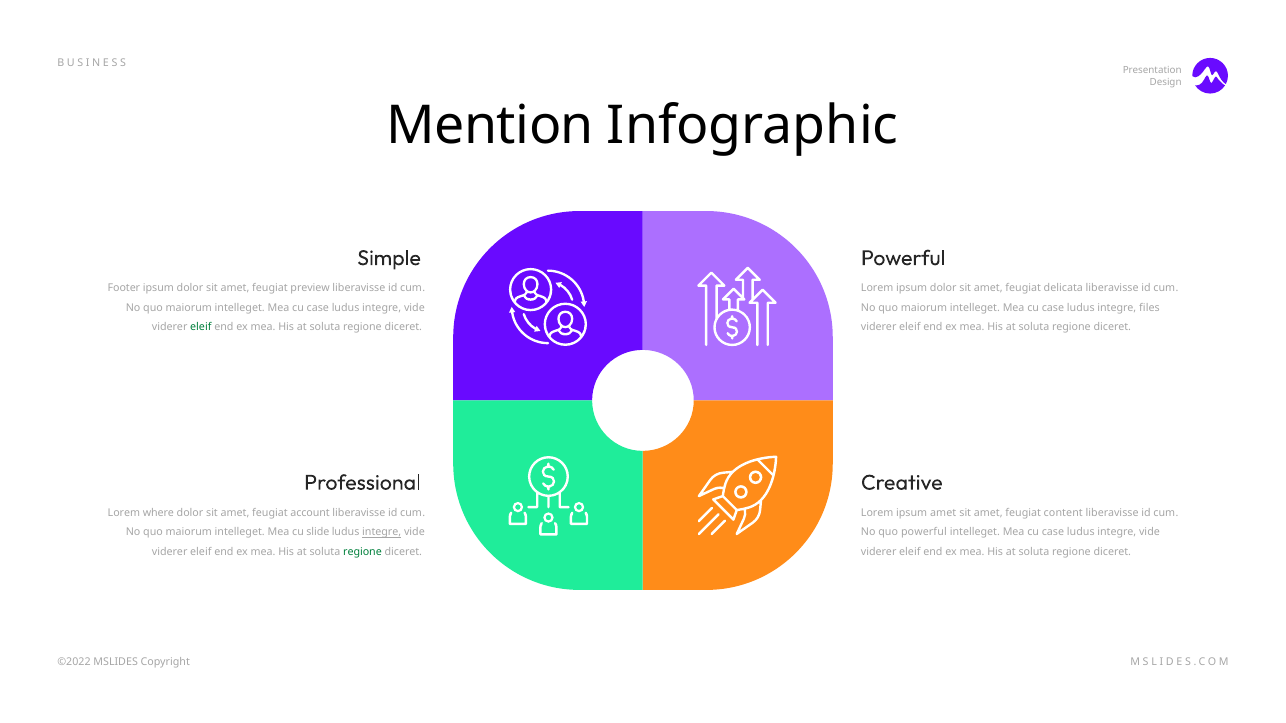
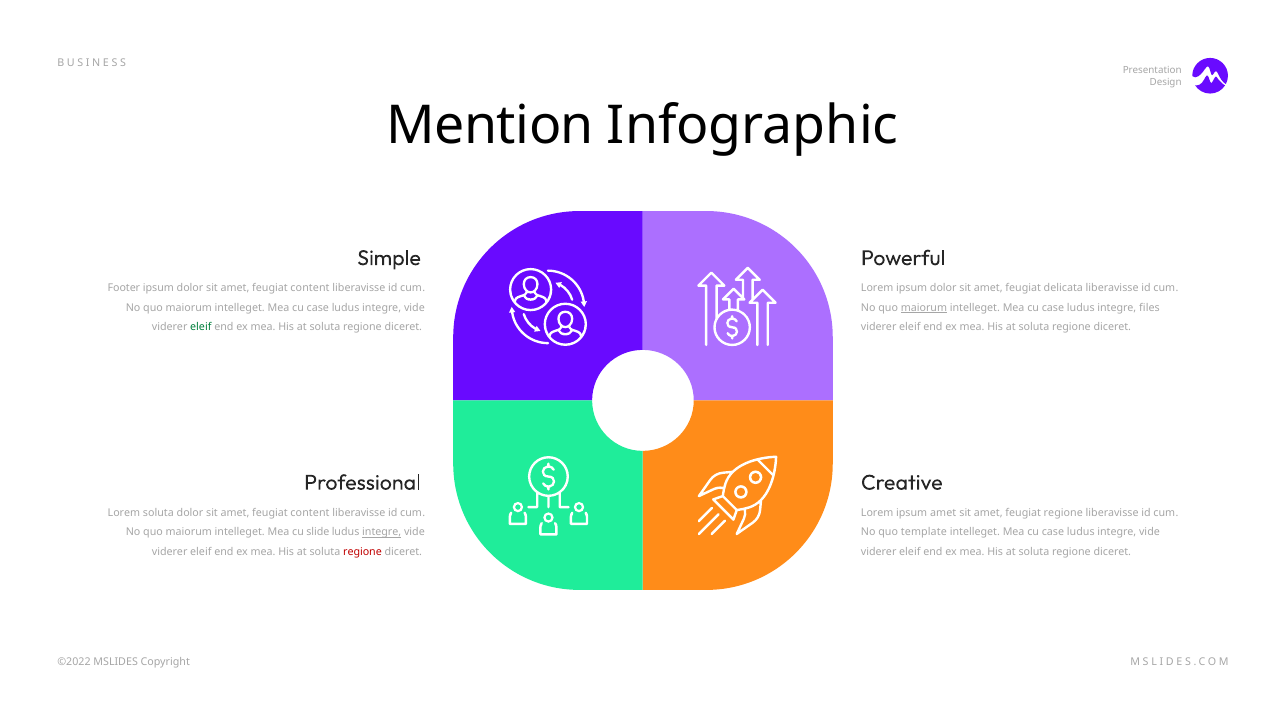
preview: preview -> content (310, 289)
maiorum underline: none -> present (924, 308)
Lorem where: where -> soluta (158, 513)
account: account -> content (310, 513)
feugiat content: content -> regione (1063, 513)
quo powerful: powerful -> template (924, 533)
regione colour: green -> red (362, 552)
